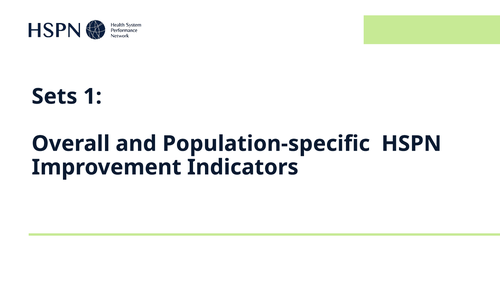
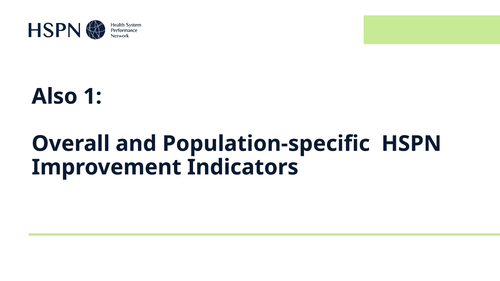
Sets: Sets -> Also (55, 97)
